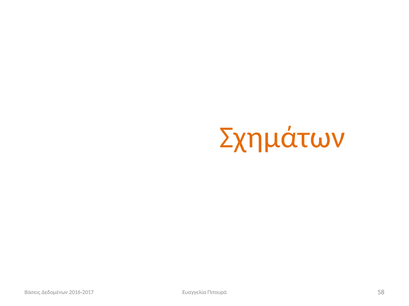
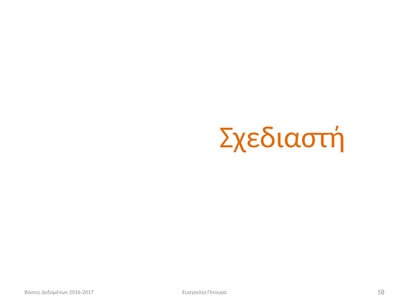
Σχημάτων: Σχημάτων -> Σχεδιαστή (282, 138)
